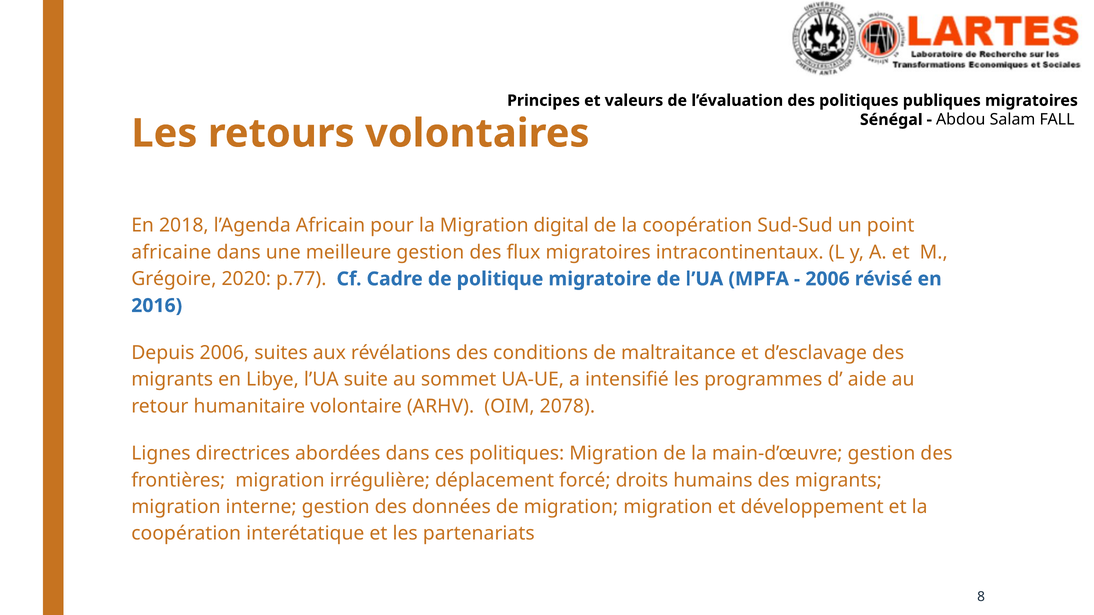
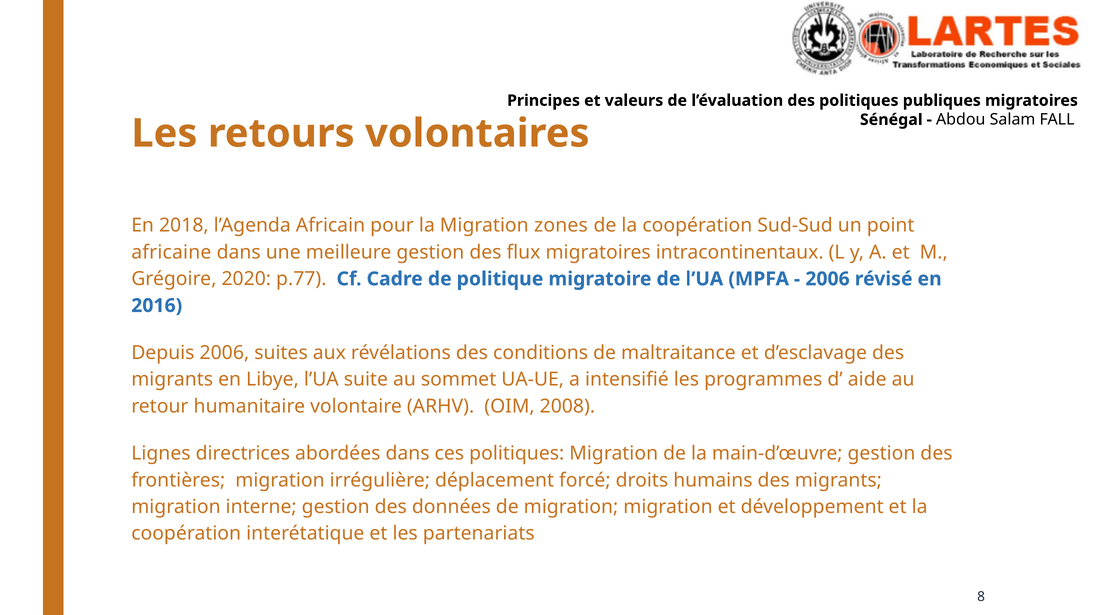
digital: digital -> zones (561, 226)
2078: 2078 -> 2008 (567, 406)
